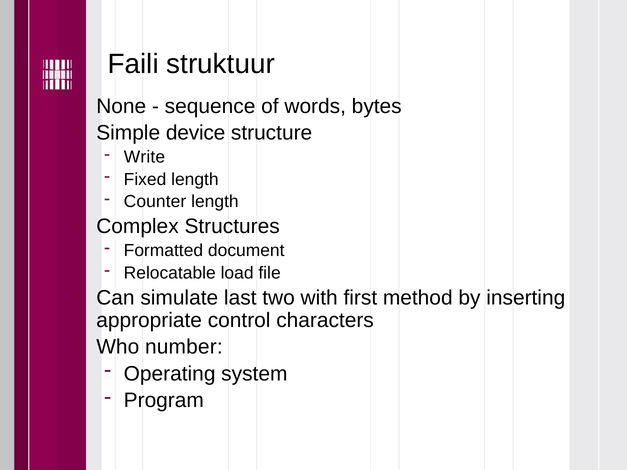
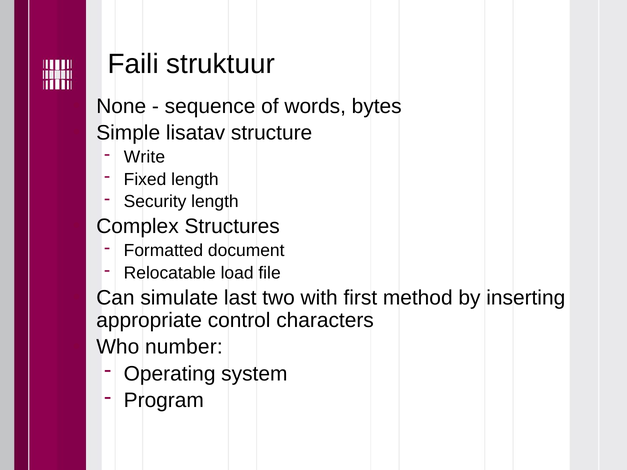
device: device -> lisatav (196, 133)
Counter: Counter -> Security (155, 202)
